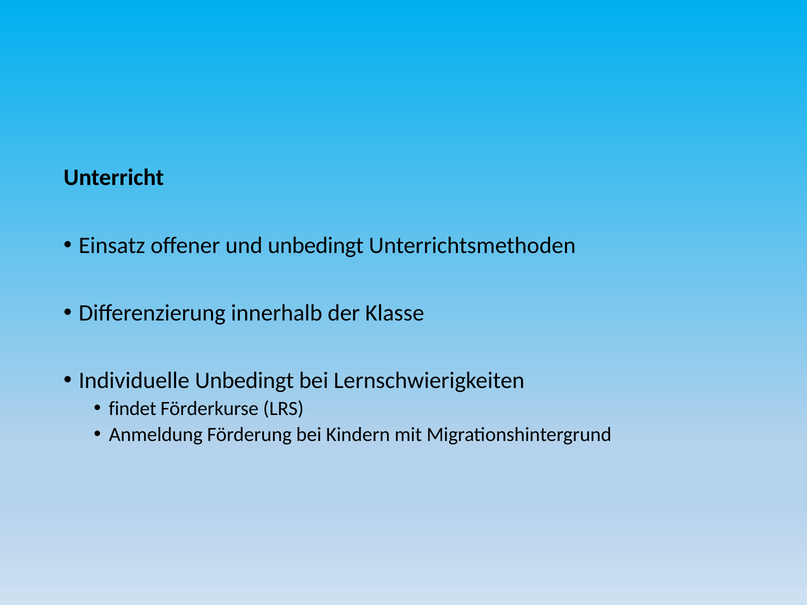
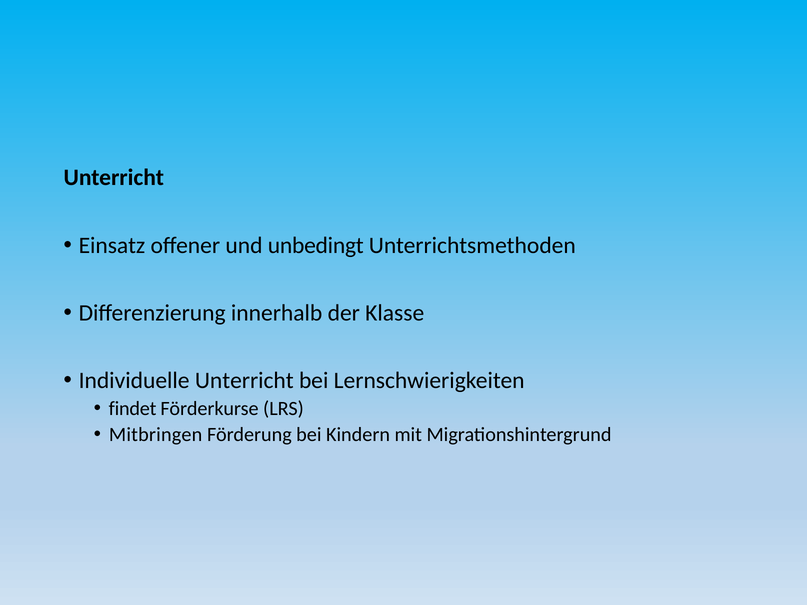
Individuelle Unbedingt: Unbedingt -> Unterricht (244, 381)
Anmeldung: Anmeldung -> Mitbringen (156, 435)
